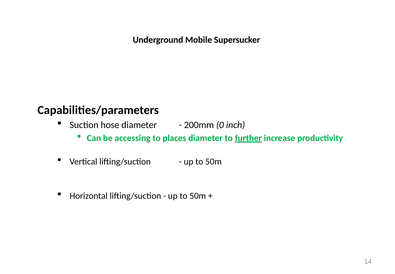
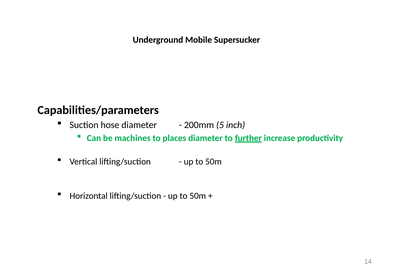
0: 0 -> 5 (220, 125)
accessing: accessing -> machines (133, 138)
